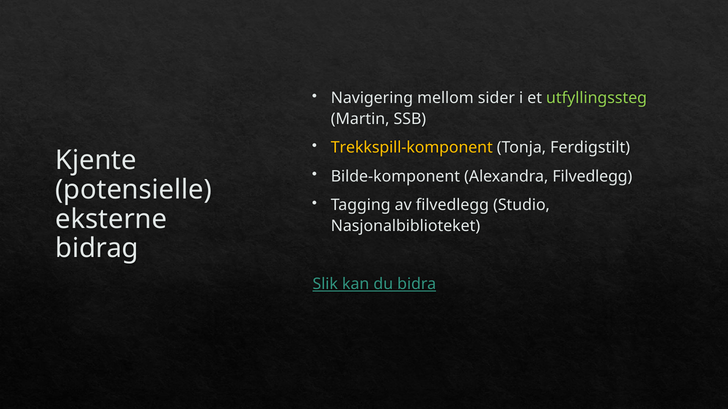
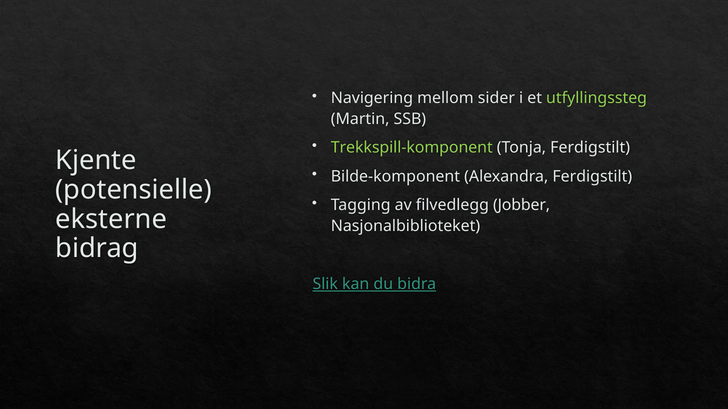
Trekkspill-komponent colour: yellow -> light green (412, 148)
Alexandra Filvedlegg: Filvedlegg -> Ferdigstilt (592, 177)
Studio: Studio -> Jobber (522, 205)
